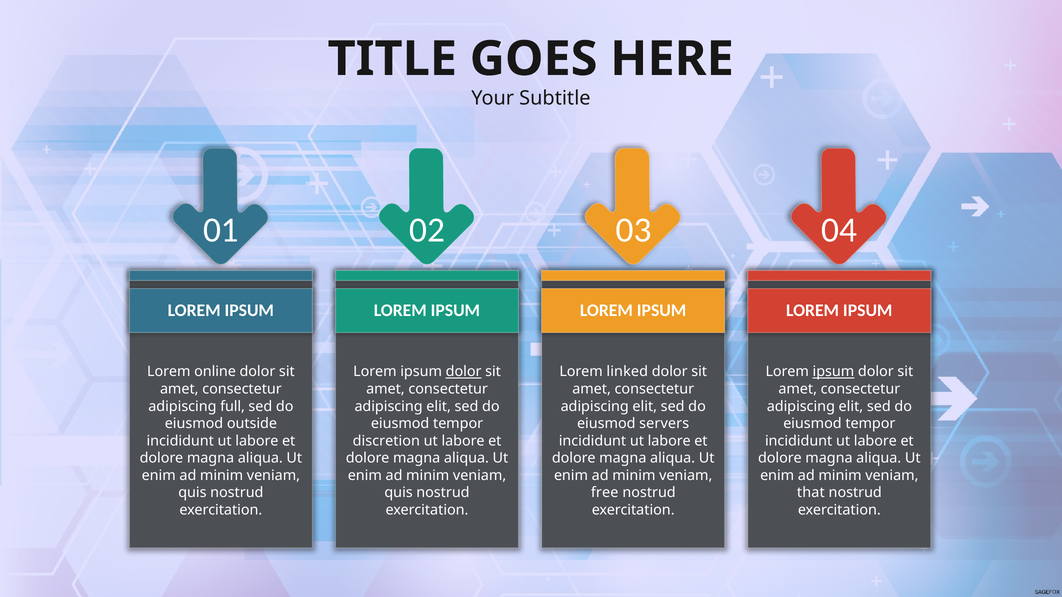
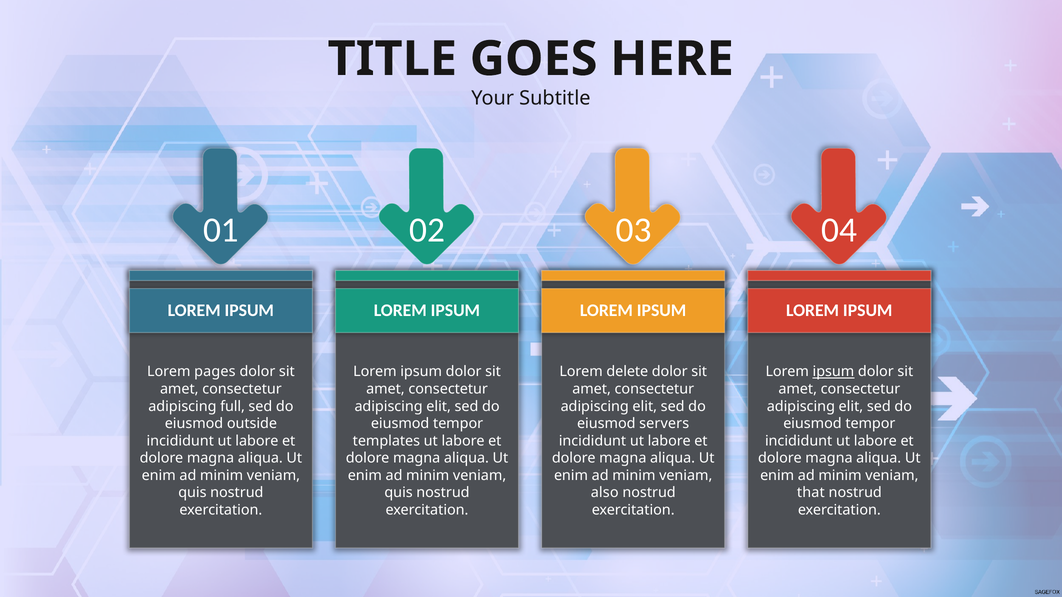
online: online -> pages (215, 372)
dolor underline: present -> none (464, 372)
linked: linked -> delete (627, 372)
discretion: discretion -> templates (386, 441)
free: free -> also (605, 493)
